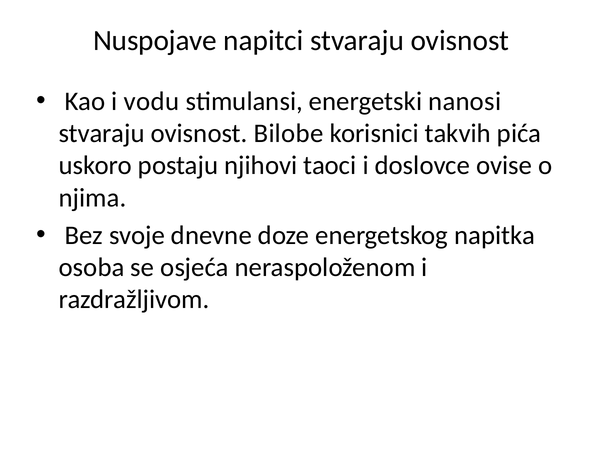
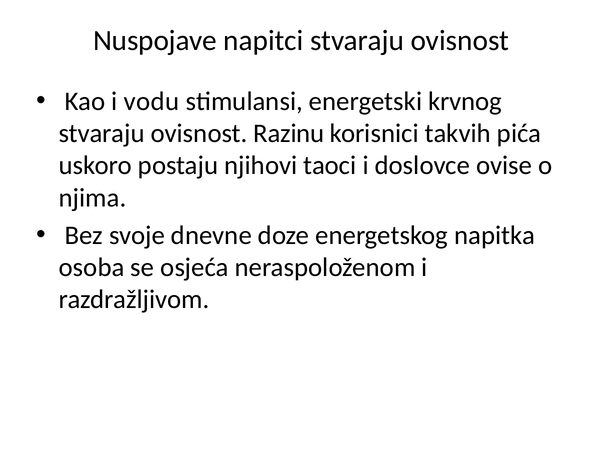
nanosi: nanosi -> krvnog (465, 101)
Bilobe: Bilobe -> Razinu (289, 134)
